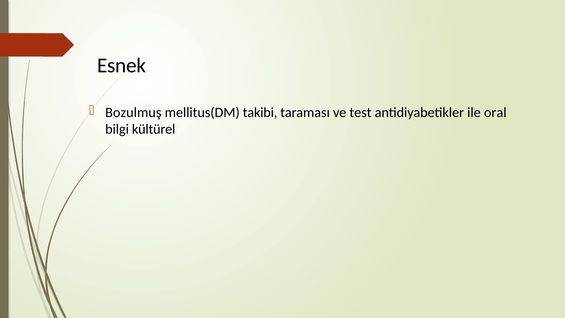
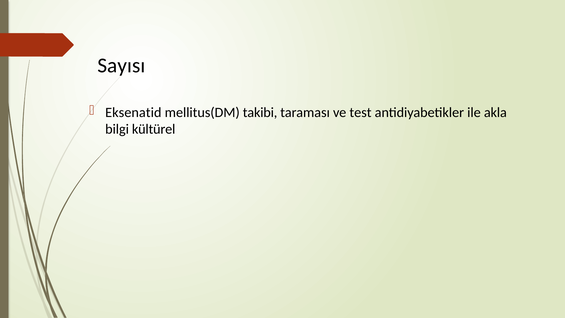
Esnek: Esnek -> Sayısı (121, 65)
Bozulmuş: Bozulmuş -> Eksenatid (133, 112)
oral: oral -> akla (495, 112)
